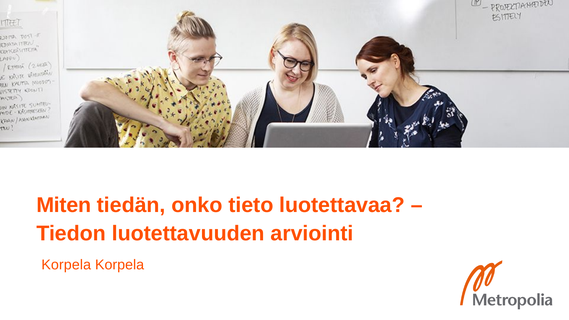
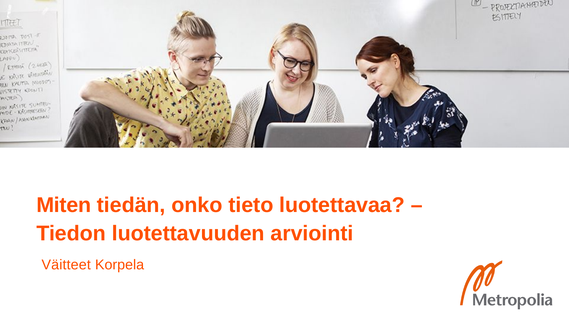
Korpela: Korpela -> Väitteet (66, 265)
